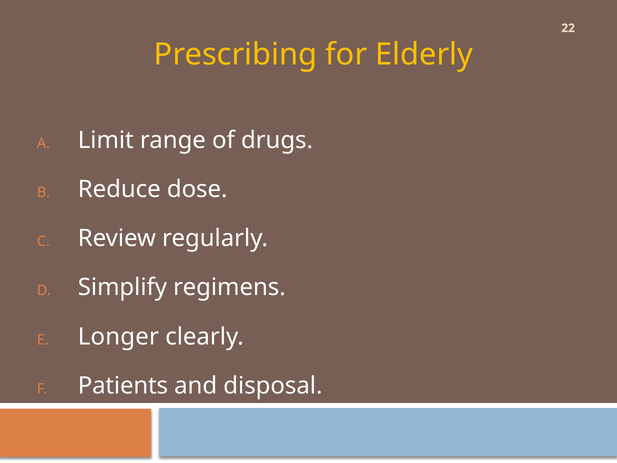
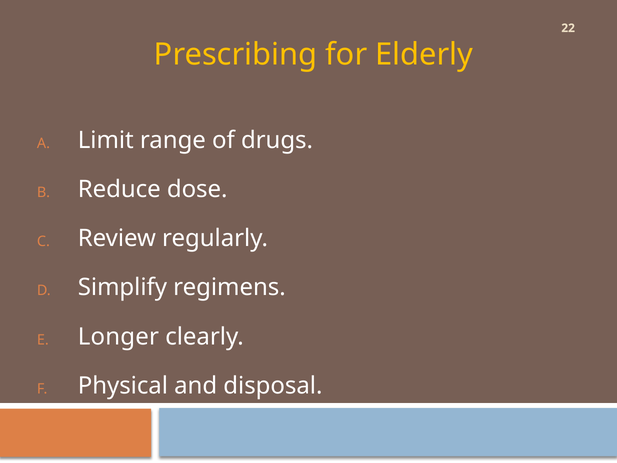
Patients: Patients -> Physical (123, 386)
